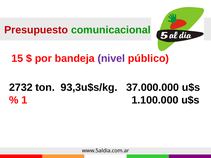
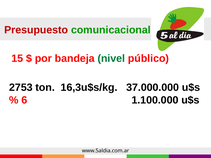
nivel colour: purple -> green (111, 58)
2732: 2732 -> 2753 (21, 88)
93,3u$s/kg: 93,3u$s/kg -> 16,3u$s/kg (89, 88)
1: 1 -> 6 (24, 100)
